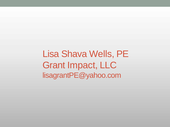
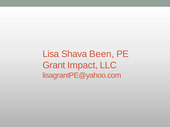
Wells: Wells -> Been (102, 54)
